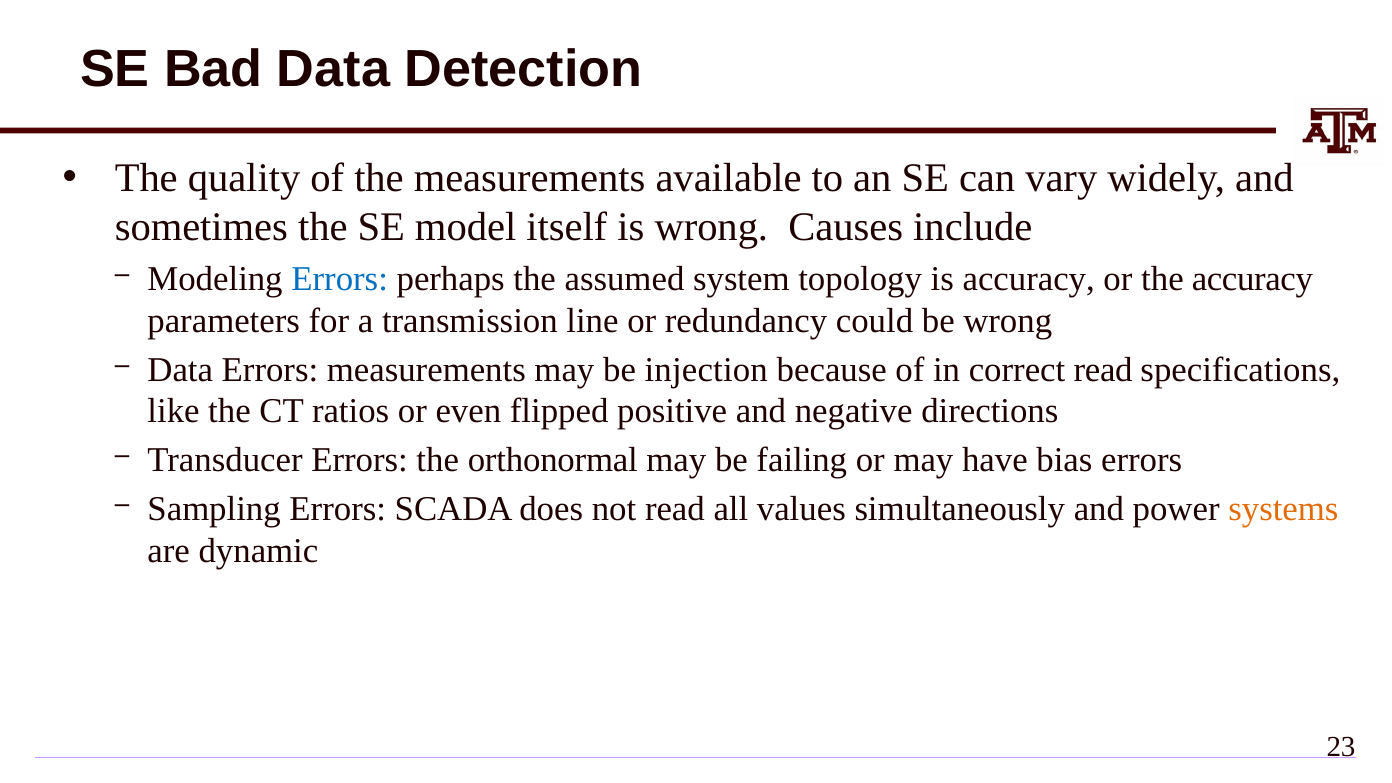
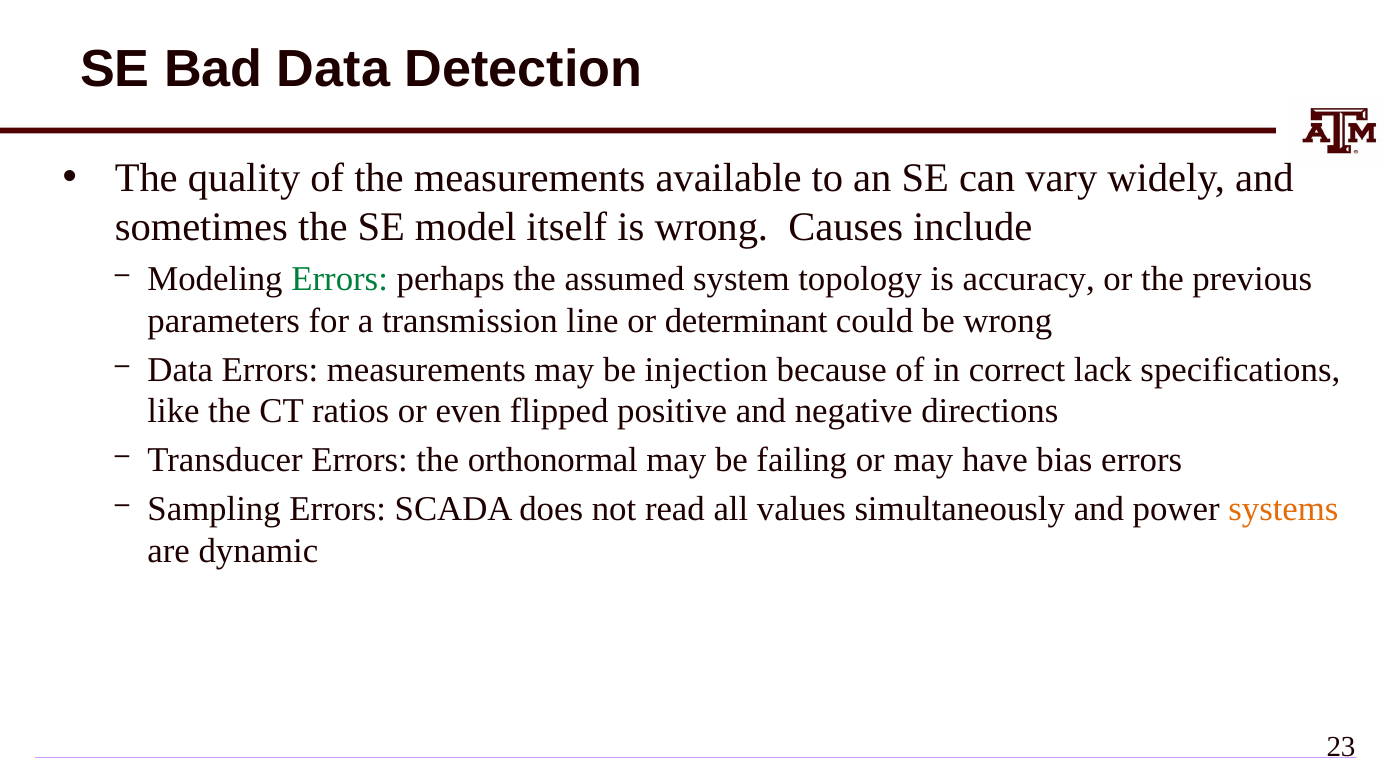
Errors colour: blue -> green (340, 279)
the accuracy: accuracy -> previous (1252, 279)
redundancy: redundancy -> determinant (746, 321)
correct read: read -> lack (1103, 370)
